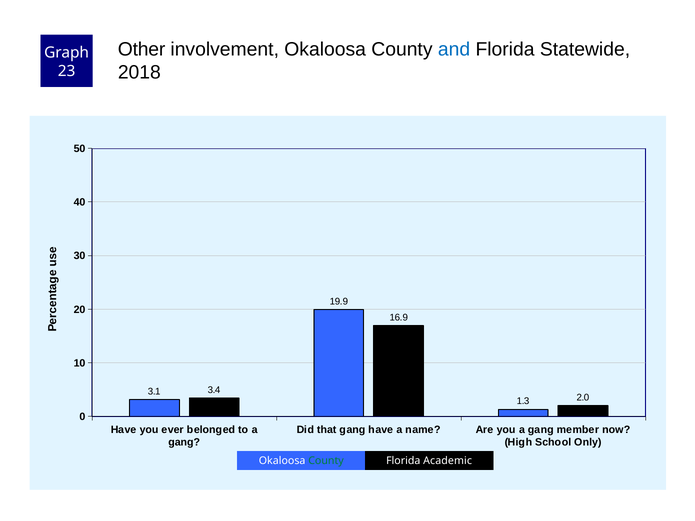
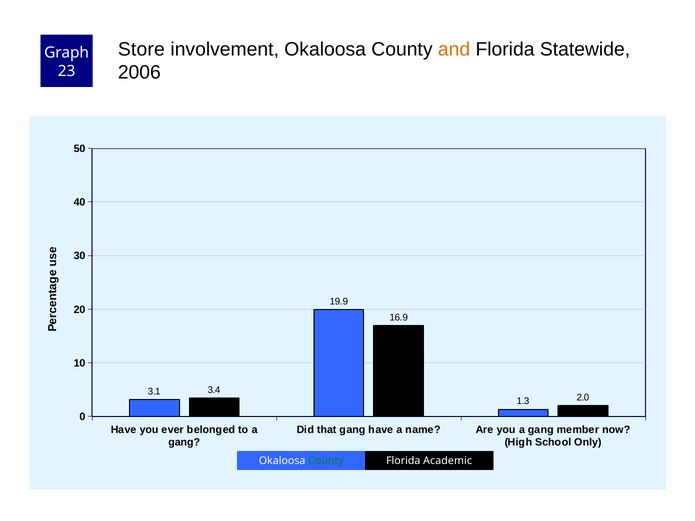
Other: Other -> Store (141, 49)
and colour: blue -> orange (454, 49)
2018: 2018 -> 2006 (139, 73)
